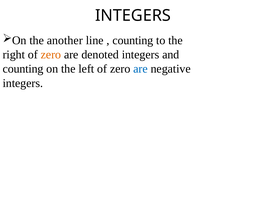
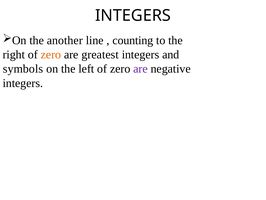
denoted: denoted -> greatest (100, 54)
counting: counting -> symbols (23, 69)
are colour: blue -> purple (140, 69)
